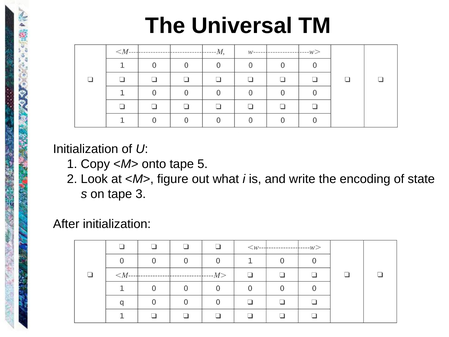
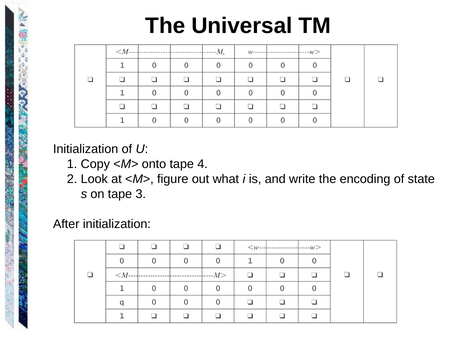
5: 5 -> 4 (203, 164)
